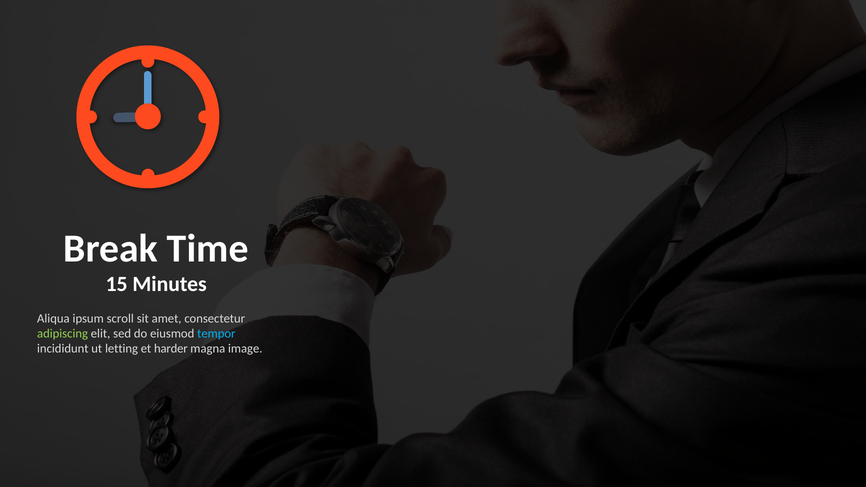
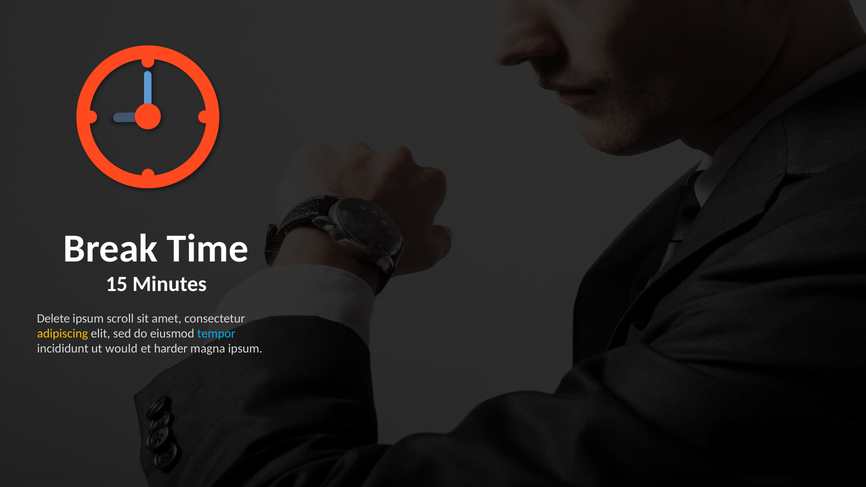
Aliqua: Aliqua -> Delete (53, 318)
adipiscing colour: light green -> yellow (63, 334)
letting: letting -> would (121, 349)
magna image: image -> ipsum (245, 349)
